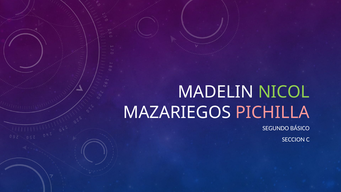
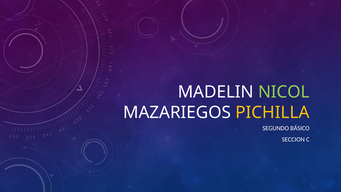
PICHILLA colour: pink -> yellow (272, 112)
